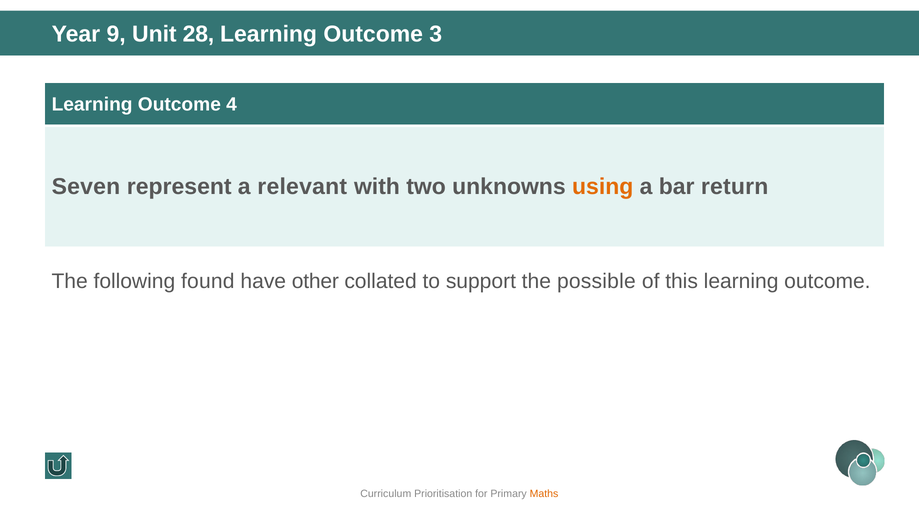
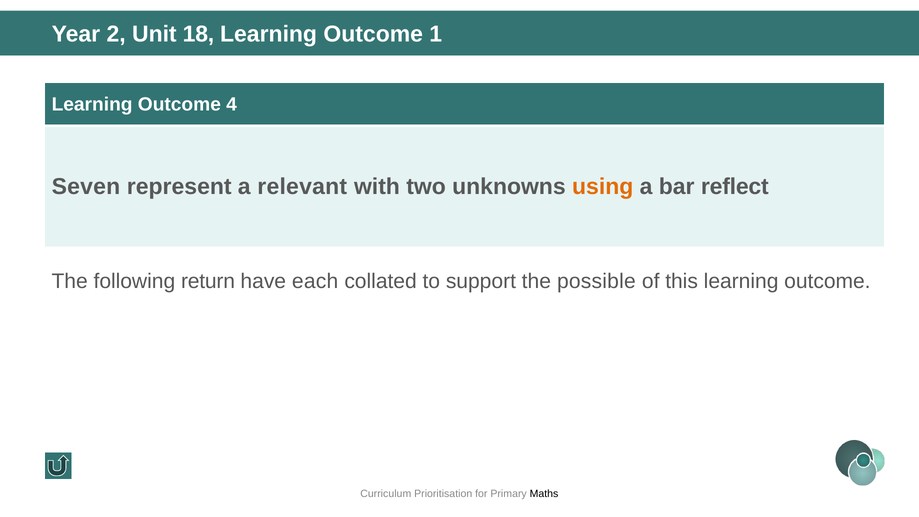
9: 9 -> 2 (116, 34)
28: 28 -> 18 (198, 34)
3: 3 -> 1 (436, 34)
return: return -> reflect (735, 187)
found: found -> return (208, 281)
other: other -> each (315, 281)
Maths colour: orange -> black (544, 494)
